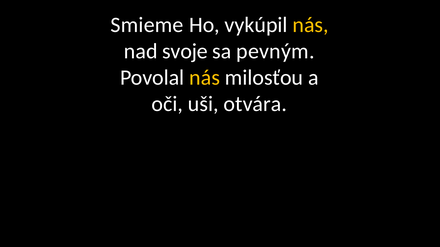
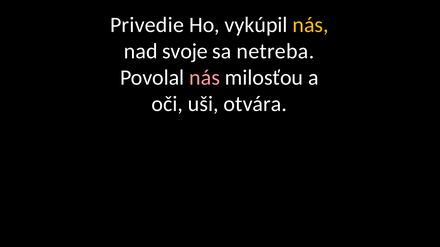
Smieme: Smieme -> Privedie (147, 25)
pevným: pevným -> netreba (275, 51)
nás colour: yellow -> pink (205, 78)
